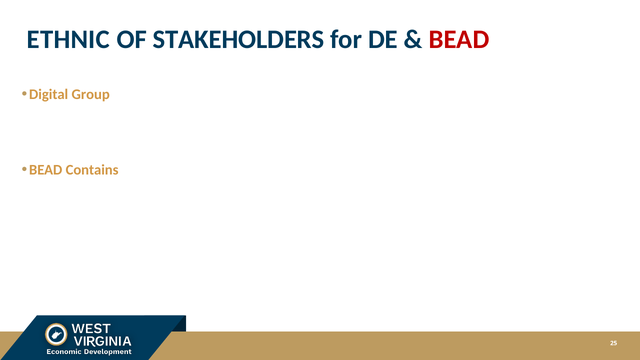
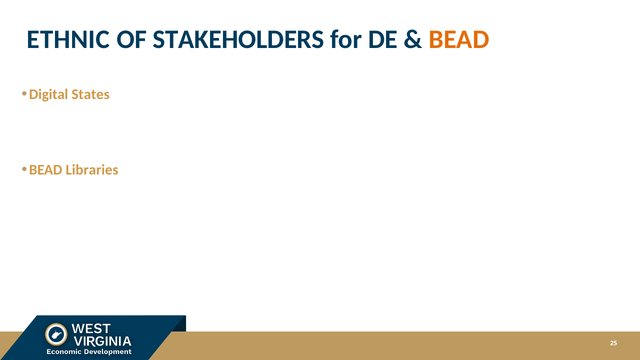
BEAD colour: red -> orange (459, 39)
Group: Group -> States (91, 94)
Contains: Contains -> Libraries (92, 170)
